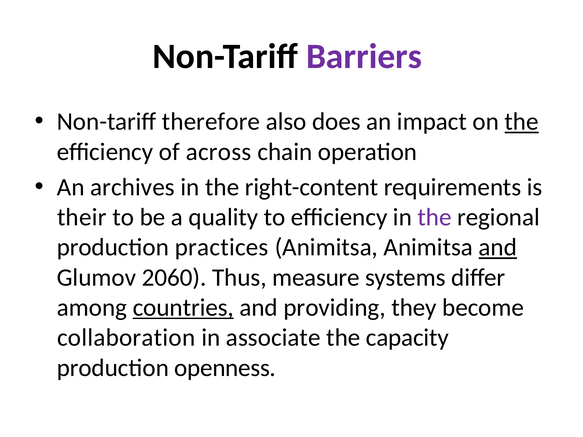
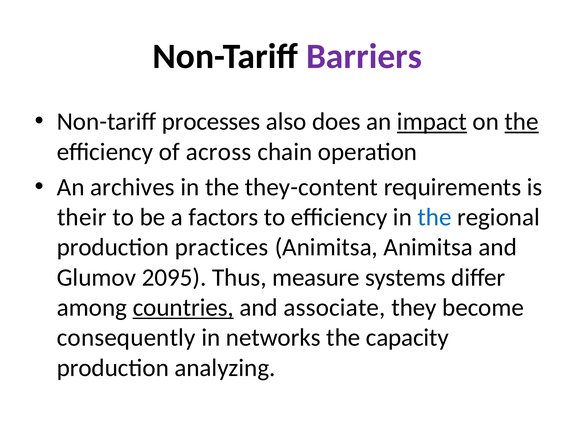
therefore: therefore -> processes (211, 122)
impact underline: none -> present (432, 122)
right-content: right-content -> they-content (311, 187)
quality: quality -> factors (223, 217)
the colour: purple -> blue (435, 217)
and underline: present -> none (498, 247)
2060: 2060 -> 2095 (174, 278)
providing: providing -> associate (334, 308)
collaboration: collaboration -> consequently (126, 338)
associate: associate -> networks (273, 338)
openness: openness -> analyzing (225, 368)
